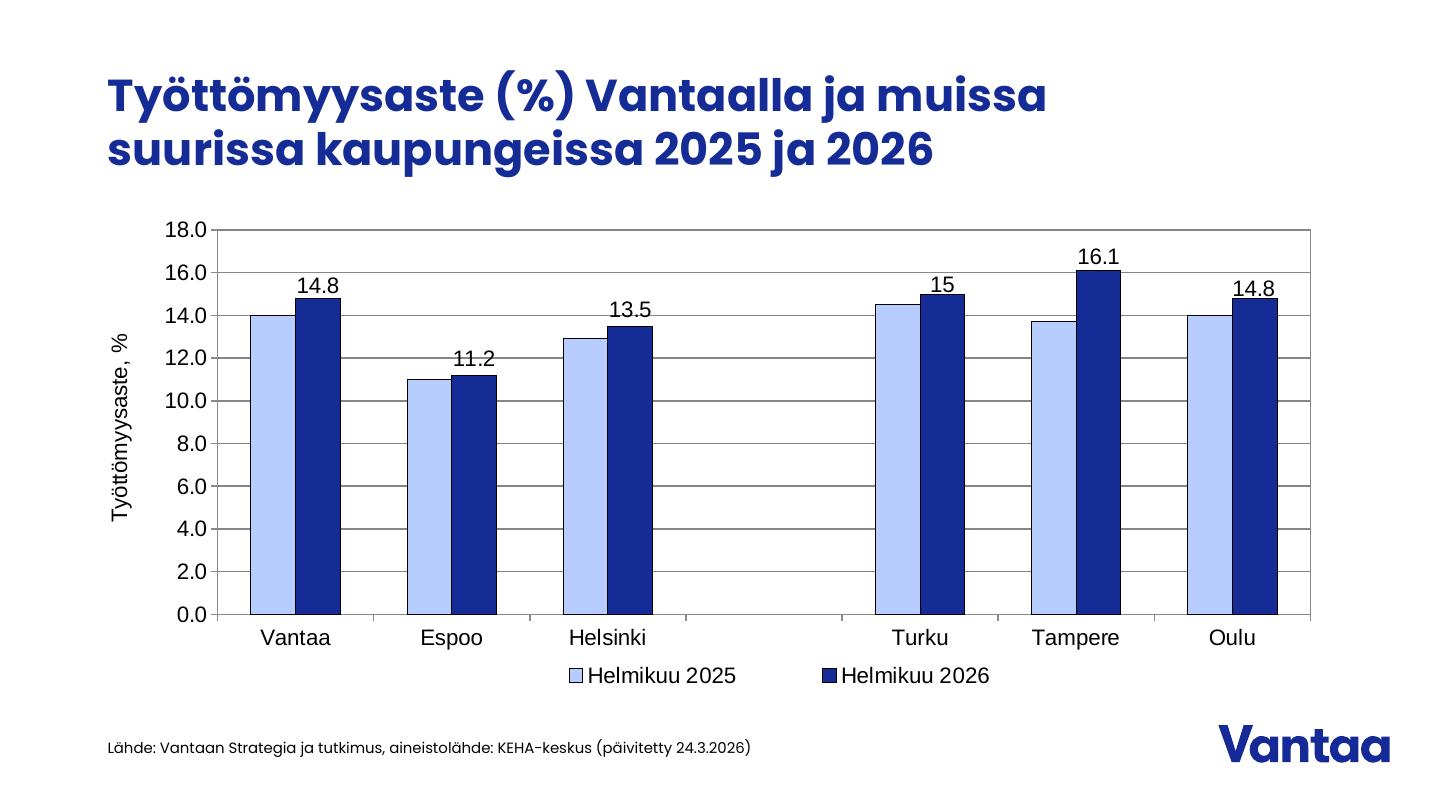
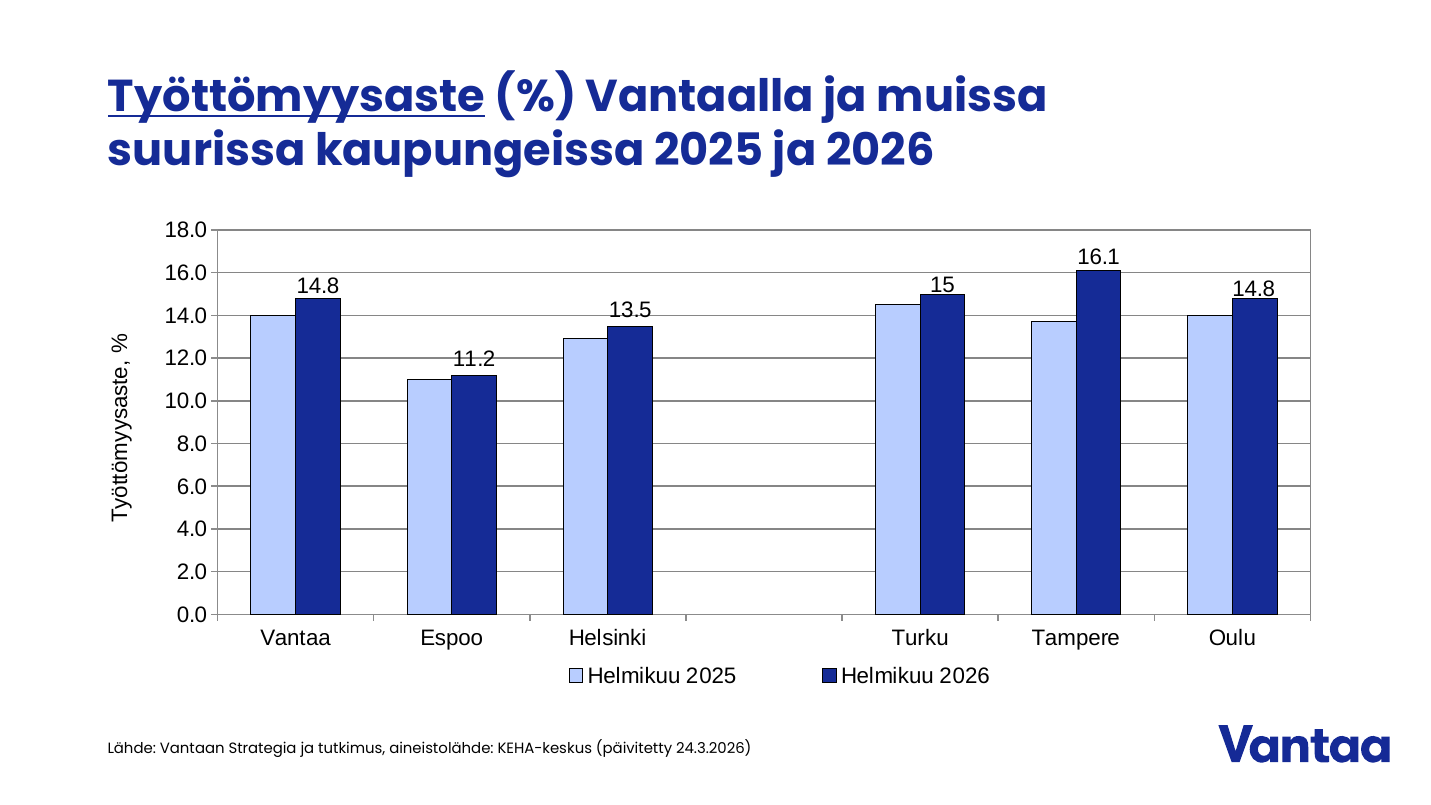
Työttömyysaste underline: none -> present (297, 97)
